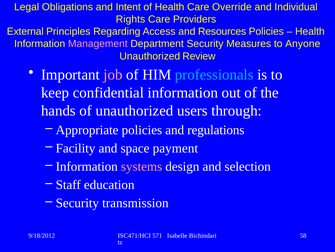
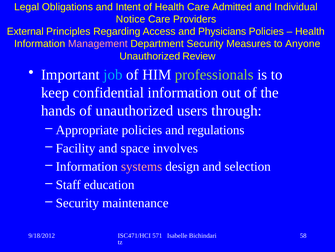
Override: Override -> Admitted (232, 7)
Rights: Rights -> Notice (131, 19)
Resources: Resources -> Physicians (222, 31)
job colour: pink -> light blue (113, 75)
professionals colour: light blue -> light green (214, 75)
payment: payment -> involves (175, 148)
transmission: transmission -> maintenance (135, 203)
